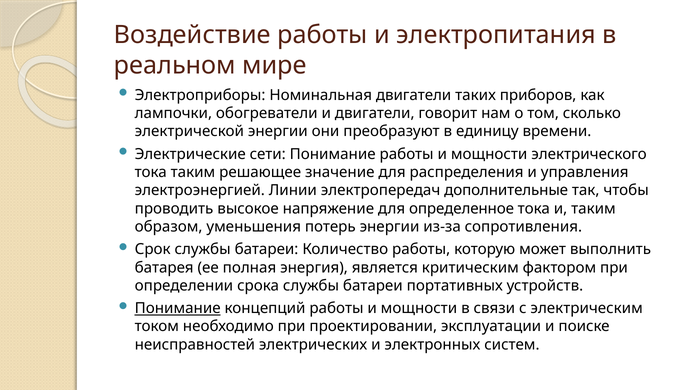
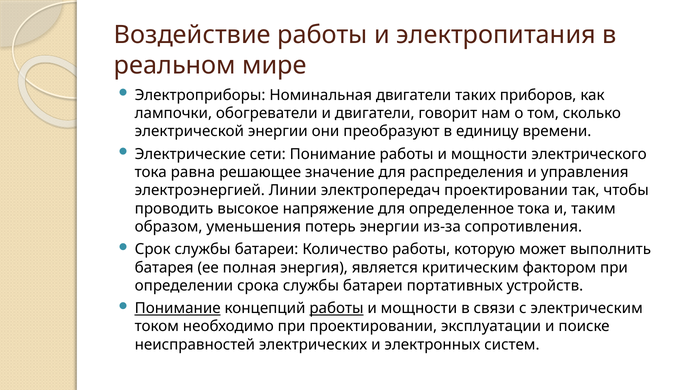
тока таким: таким -> равна (193, 172)
электропередач дополнительные: дополнительные -> проектировании (506, 190)
работы underline: none -> present (336, 308)
